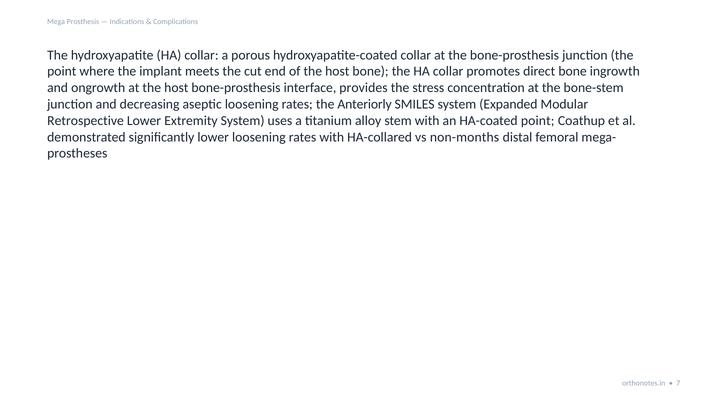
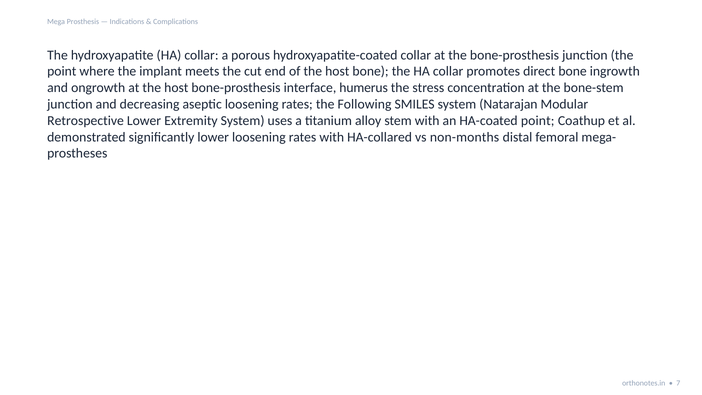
provides: provides -> humerus (364, 88)
Anteriorly: Anteriorly -> Following (364, 104)
Expanded: Expanded -> Natarajan (508, 104)
